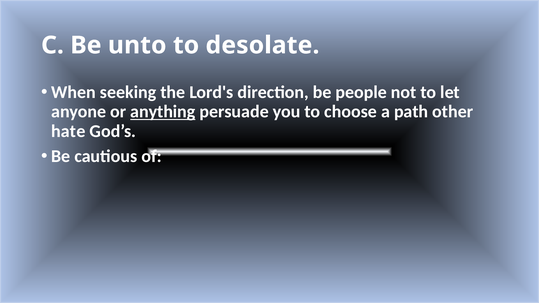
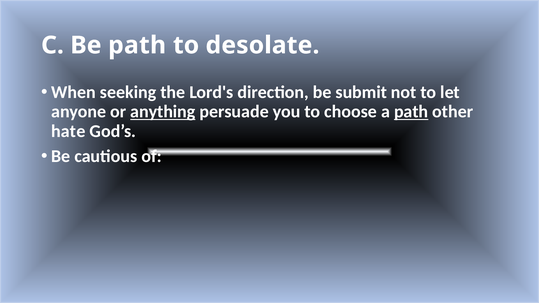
Be unto: unto -> path (137, 45)
people: people -> submit (361, 92)
path underline: none -> present (411, 112)
